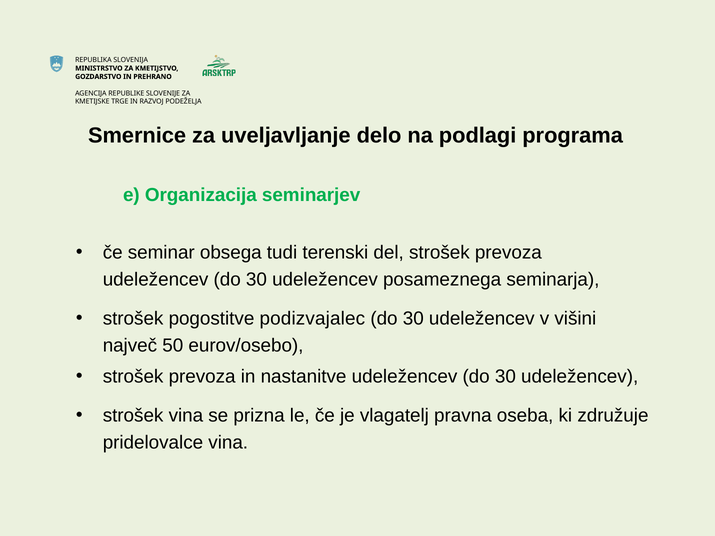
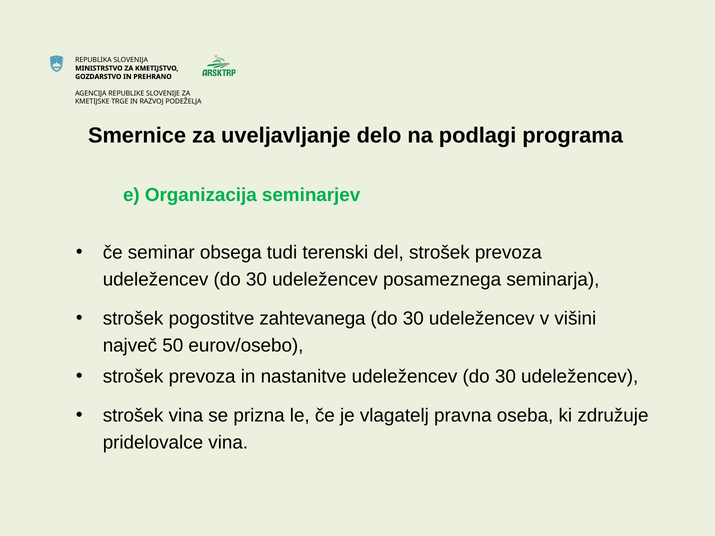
podizvajalec: podizvajalec -> zahtevanega (312, 319)
